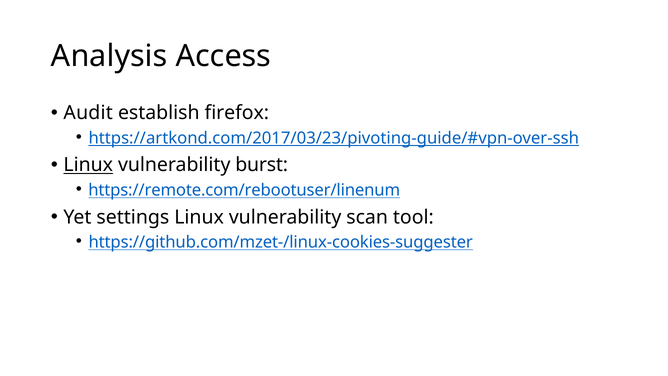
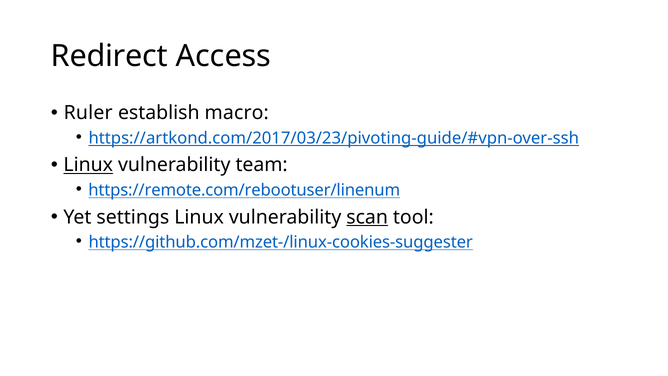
Analysis: Analysis -> Redirect (109, 56)
Audit: Audit -> Ruler (88, 113)
firefox: firefox -> macro (237, 113)
burst: burst -> team (262, 165)
scan underline: none -> present (367, 217)
